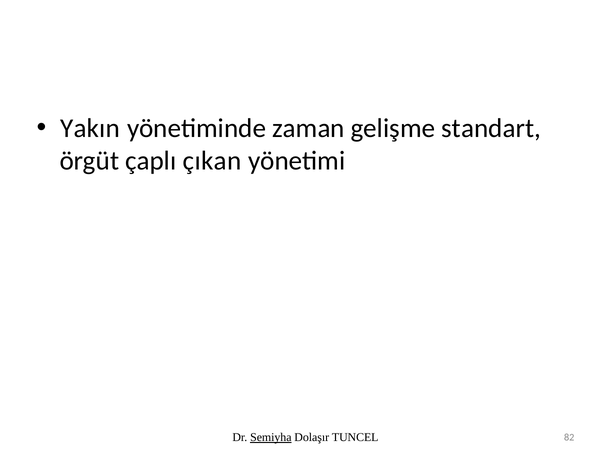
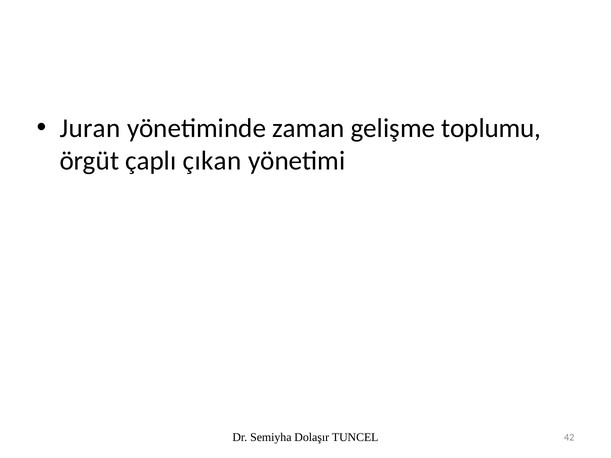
Yakın: Yakın -> Juran (90, 128)
standart: standart -> toplumu (491, 128)
Semiyha underline: present -> none (271, 438)
82: 82 -> 42 (569, 438)
